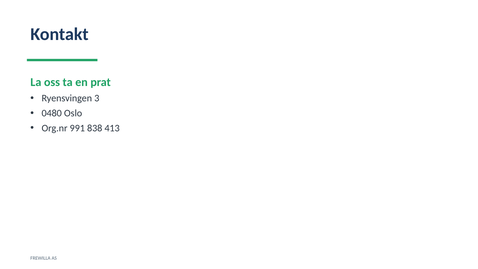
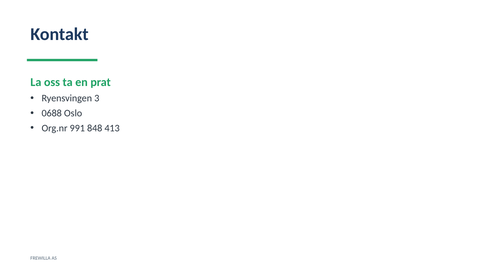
0480: 0480 -> 0688 (52, 113)
838: 838 -> 848 (95, 128)
